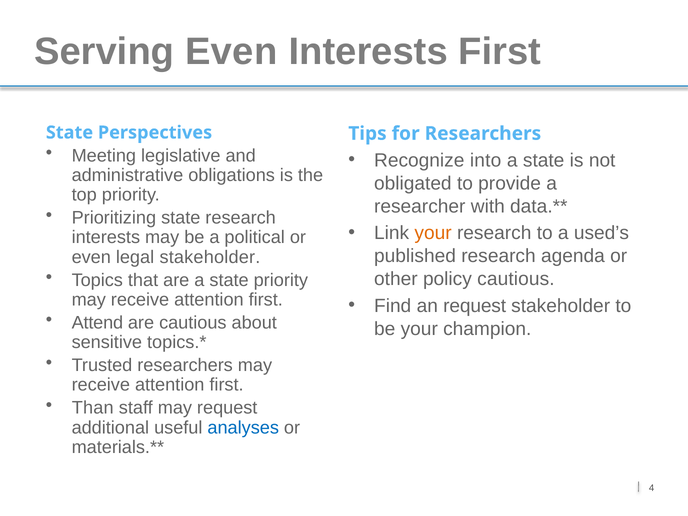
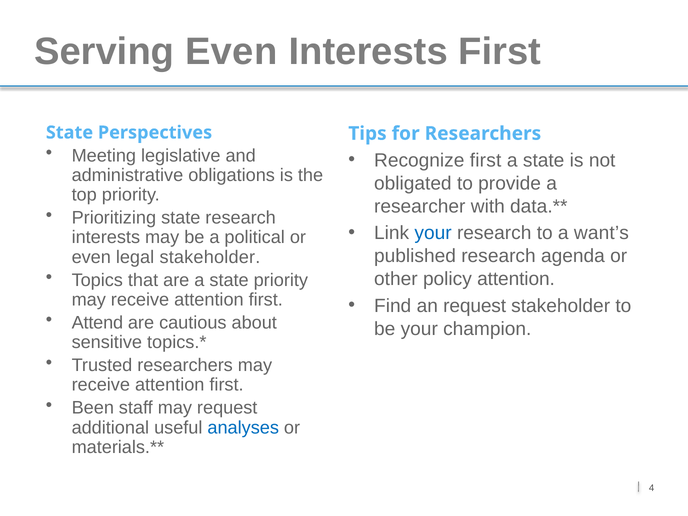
Recognize into: into -> first (486, 160)
your colour: orange -> blue (433, 233)
used’s: used’s -> want’s (601, 233)
policy cautious: cautious -> attention (516, 279)
Than: Than -> Been (93, 408)
